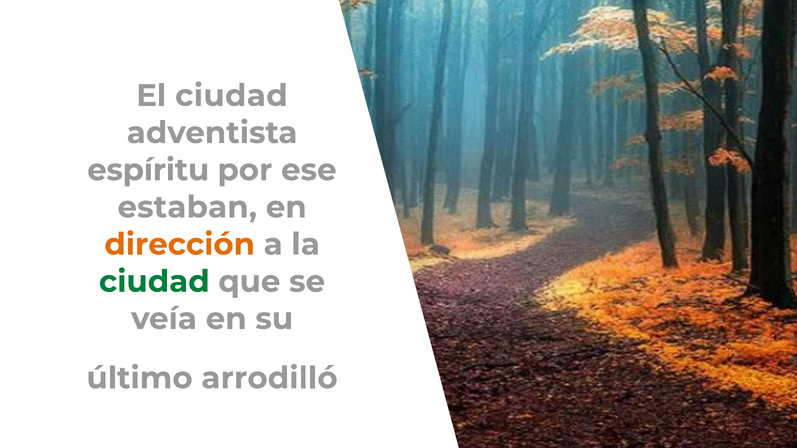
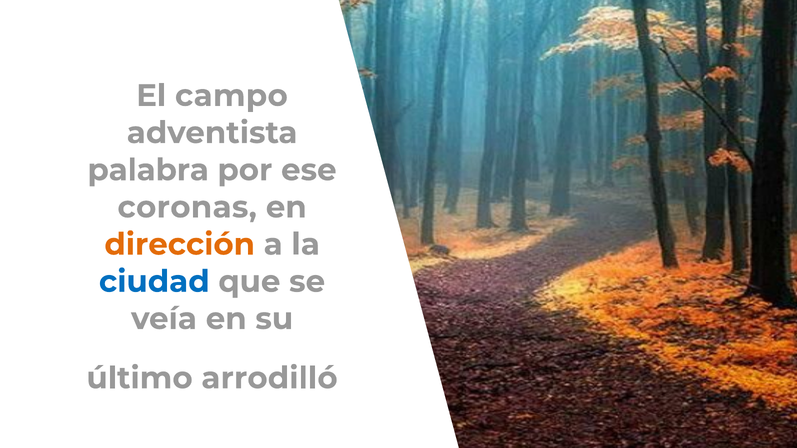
El ciudad: ciudad -> campo (231, 96)
espíritu: espíritu -> palabra (148, 170)
estaban: estaban -> coronas (187, 207)
ciudad colour: green -> blue (154, 282)
